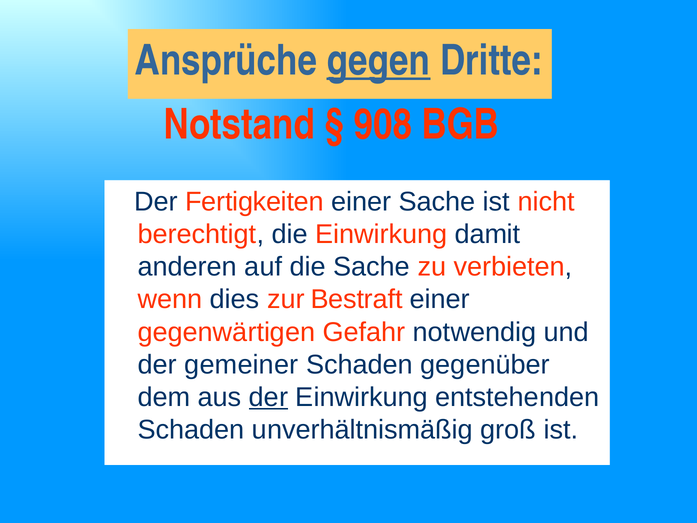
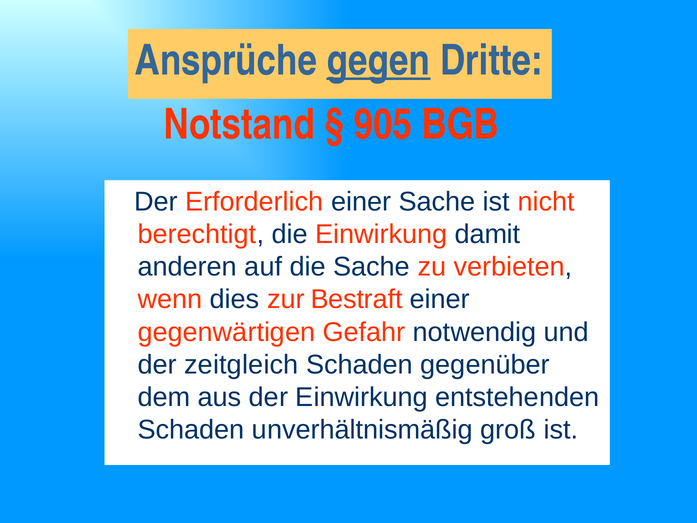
908: 908 -> 905 (383, 125)
Fertigkeiten: Fertigkeiten -> Erforderlich (254, 202)
gemeiner: gemeiner -> zeitgleich (241, 364)
der underline: present -> none (268, 397)
